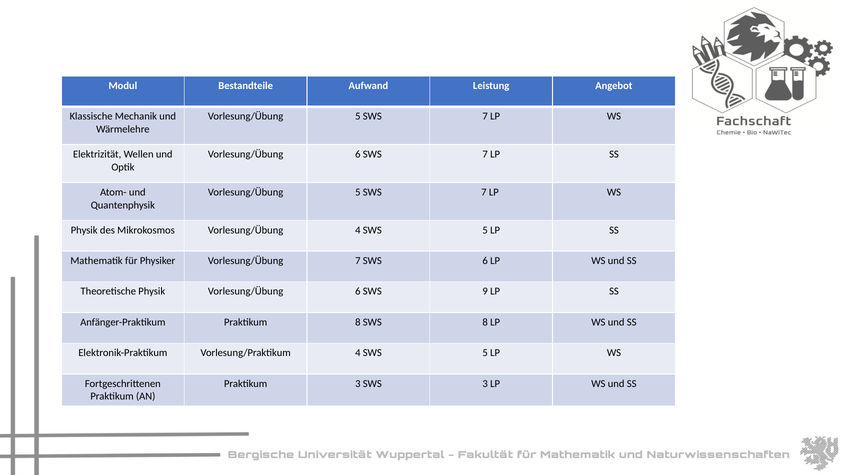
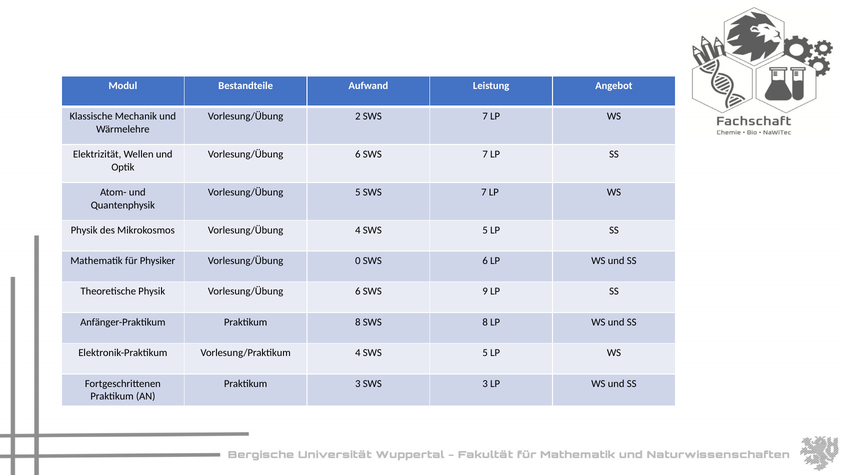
5: 5 -> 2 (358, 117)
Vorlesung/Übung 7: 7 -> 0 (358, 261)
